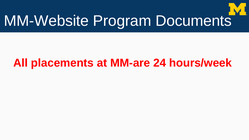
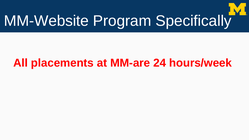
Documents: Documents -> Specifically (194, 21)
